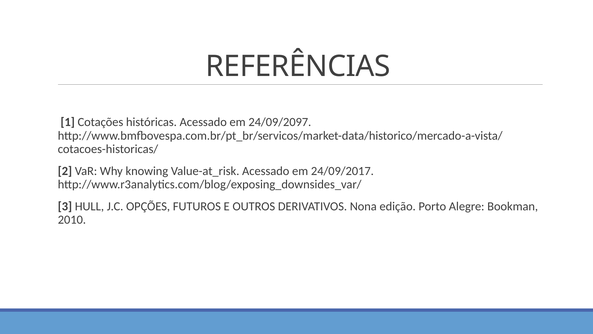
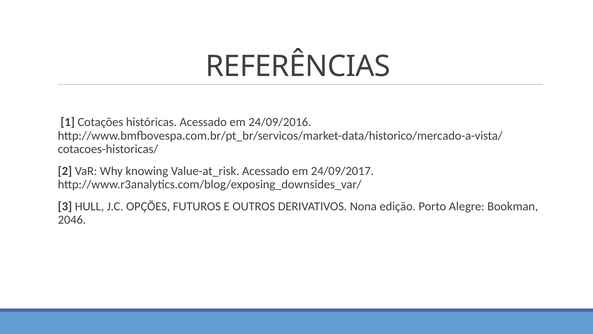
24/09/2097: 24/09/2097 -> 24/09/2016 (280, 122)
2010: 2010 -> 2046 (72, 219)
